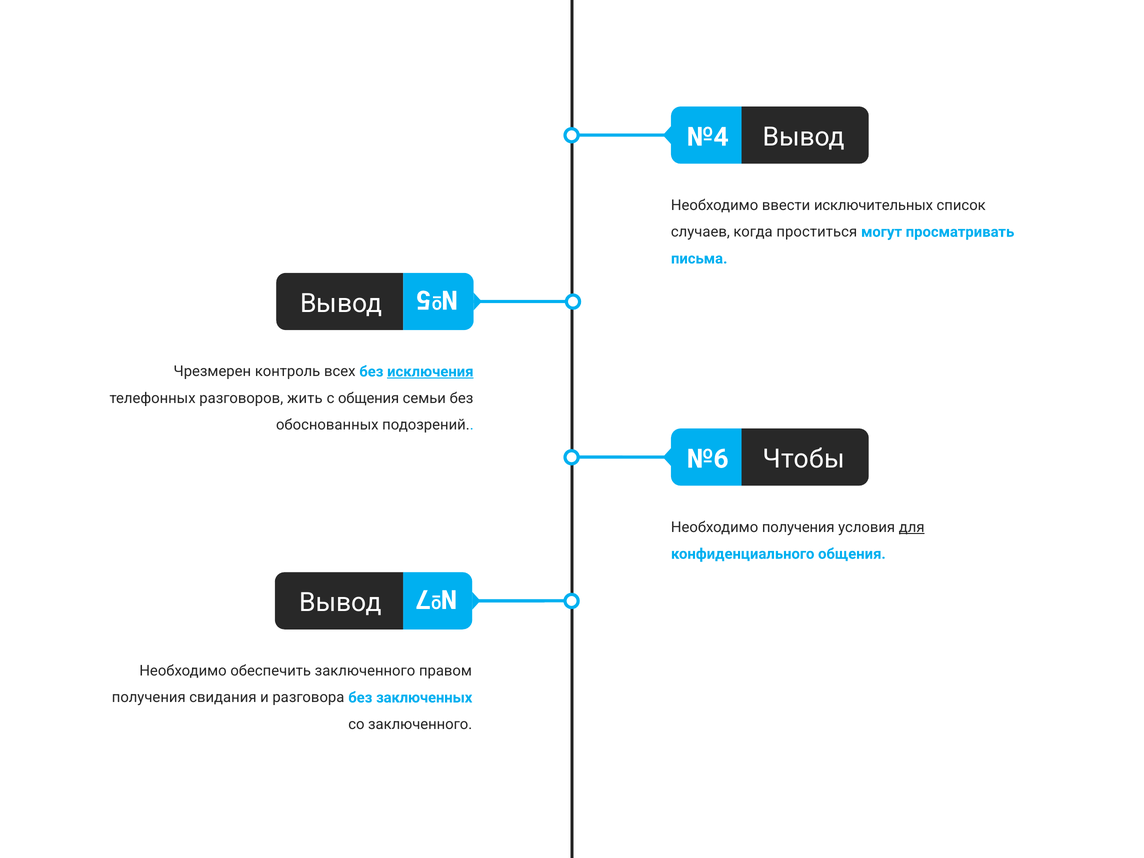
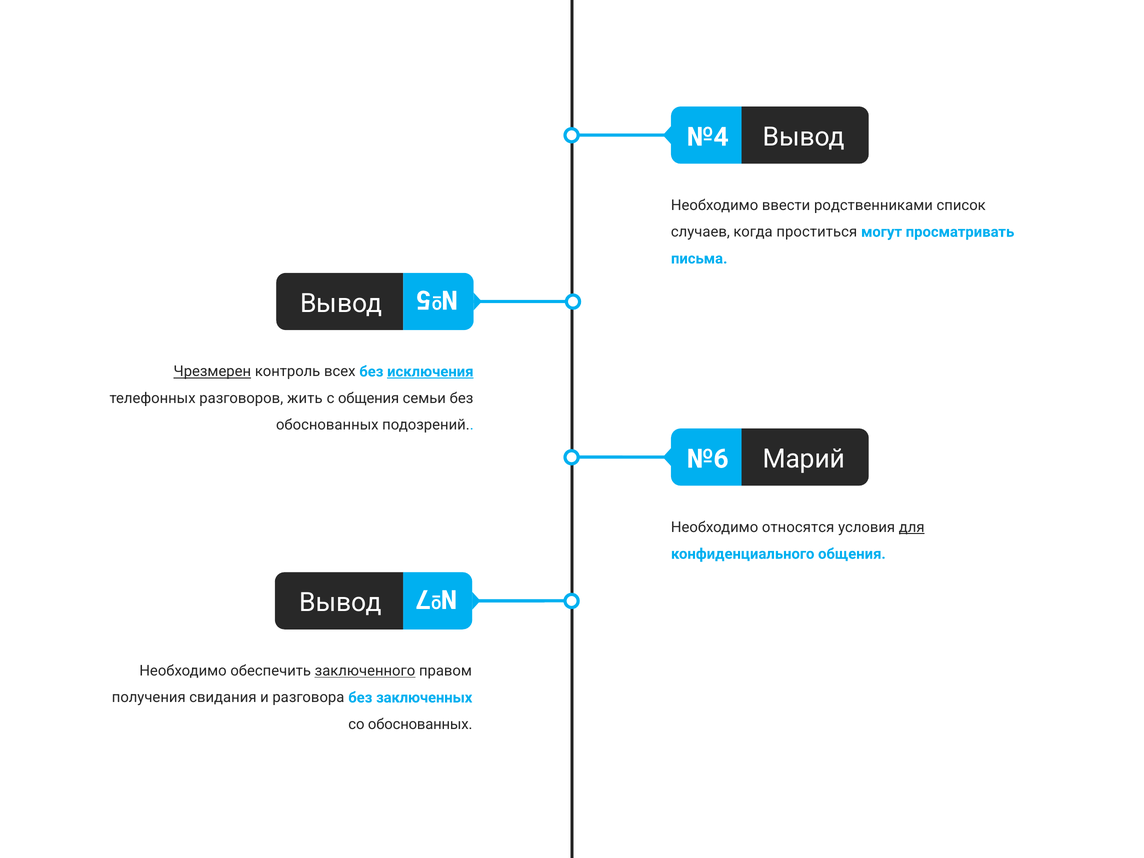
исключительных: исключительных -> родственниками (873, 205)
Чрезмерен underline: none -> present (212, 372)
Чтобы: Чтобы -> Марий (804, 459)
Необходимо получения: получения -> относятся (798, 527)
заключенного underline: none -> present (365, 671)
со заключенного: заключенного -> обоснованных (420, 724)
